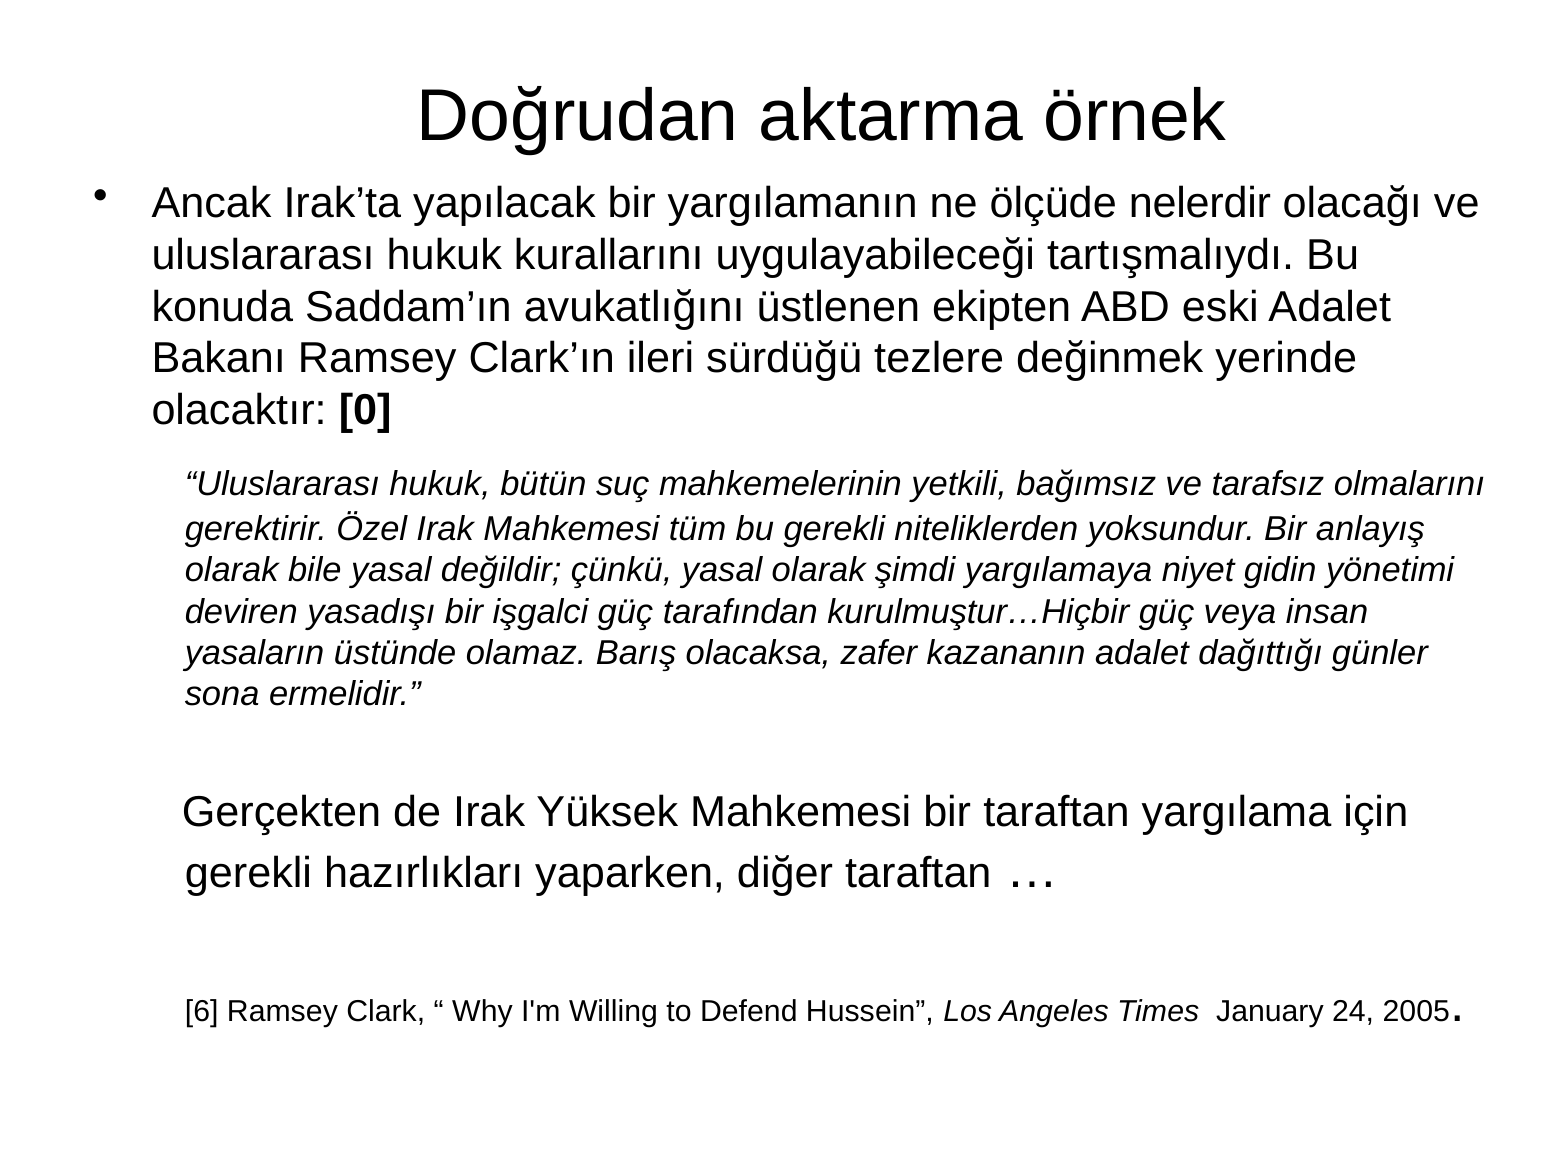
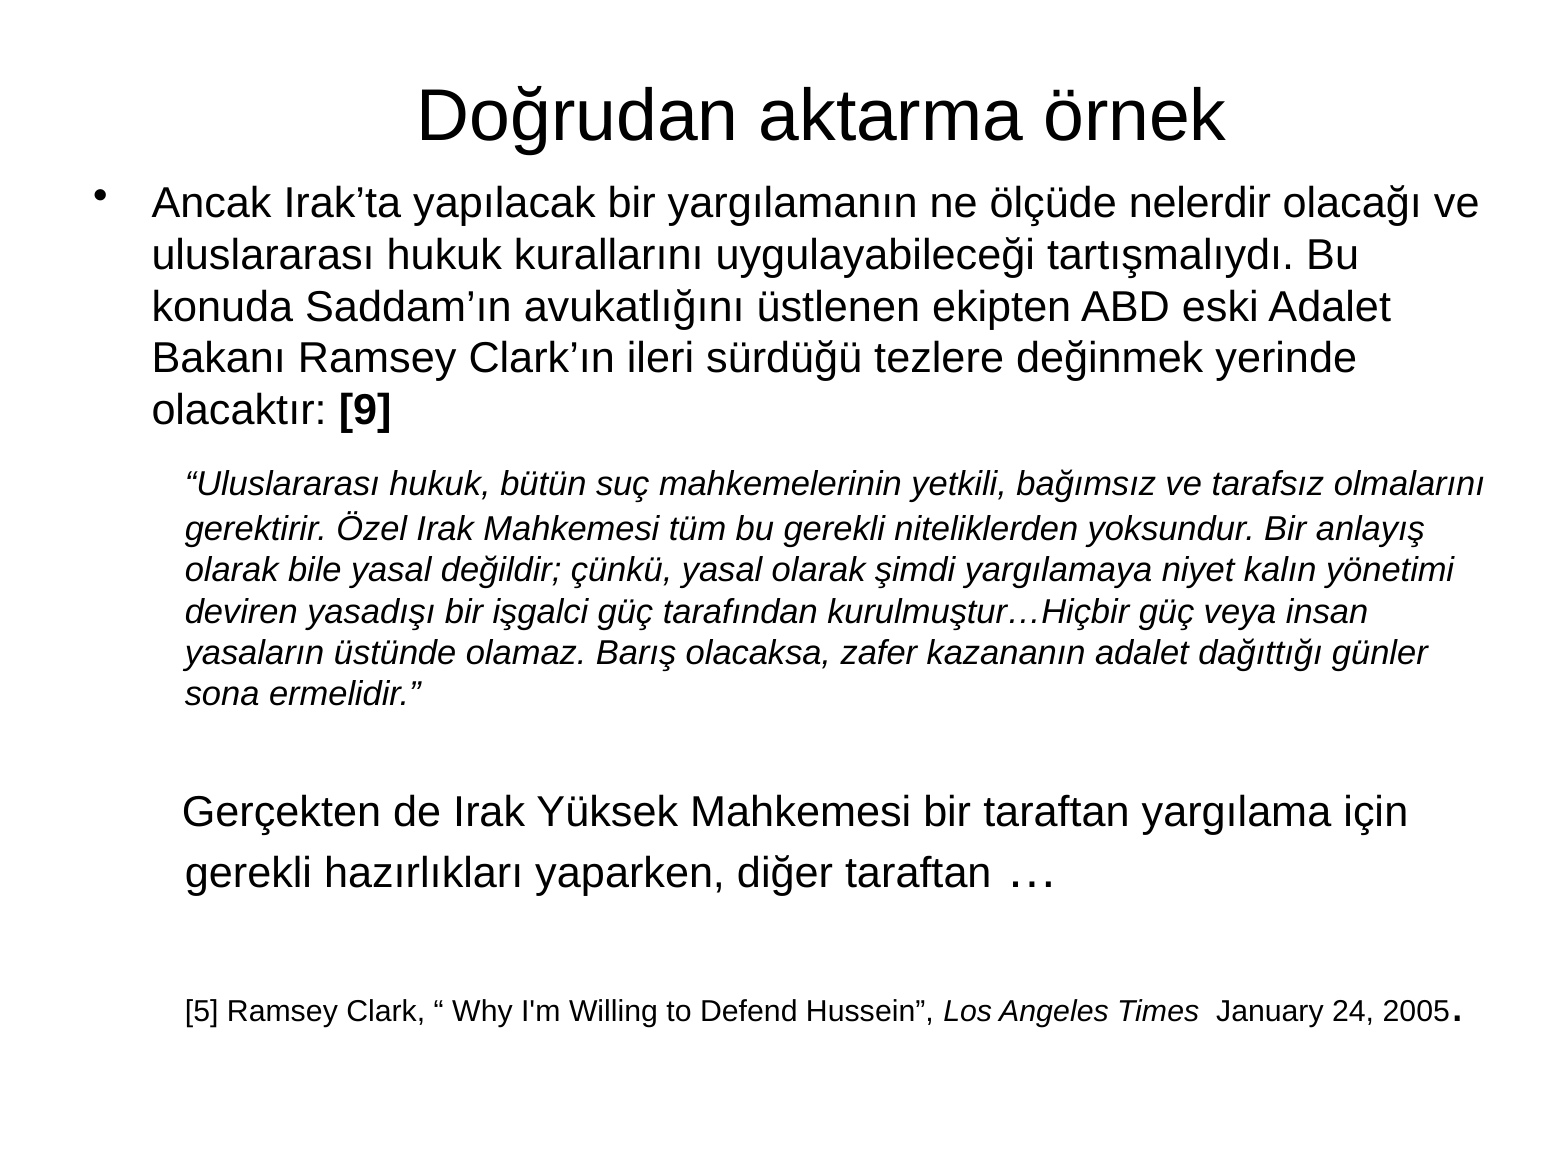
0: 0 -> 9 (365, 411)
gidin: gidin -> kalın (1280, 571)
6: 6 -> 5 (202, 1012)
